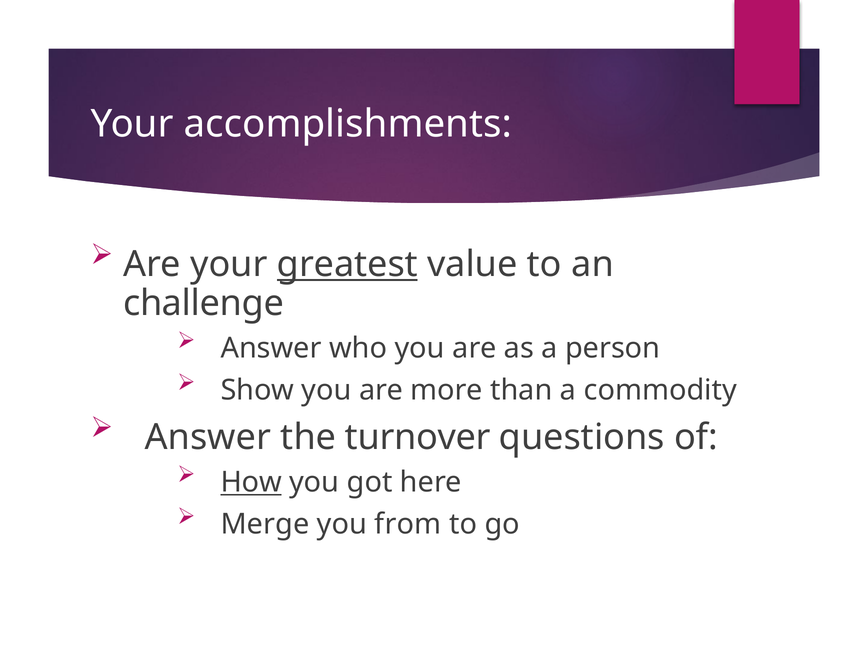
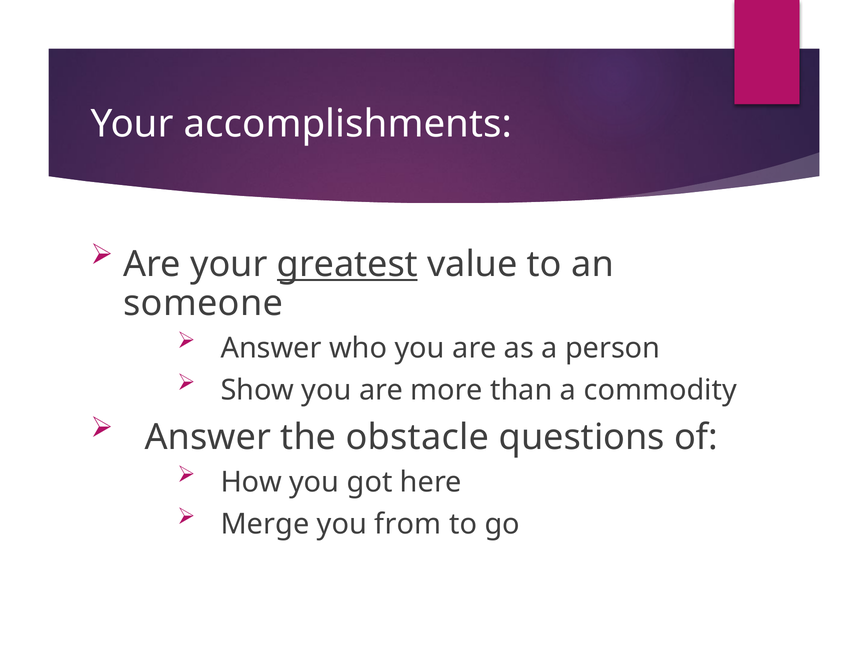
challenge: challenge -> someone (203, 304)
turnover: turnover -> obstacle (417, 437)
How underline: present -> none (251, 482)
